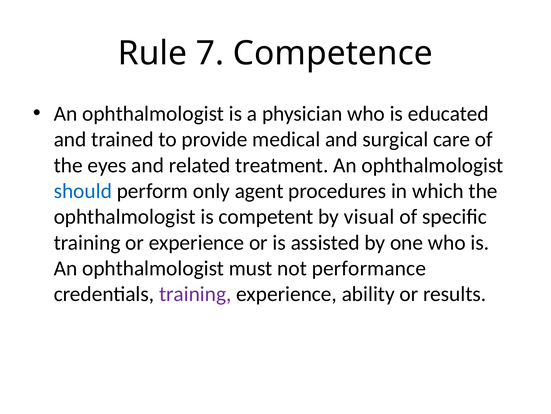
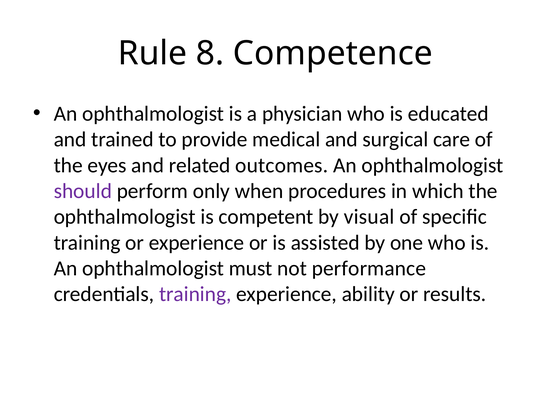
7: 7 -> 8 (210, 53)
treatment: treatment -> outcomes (282, 165)
should colour: blue -> purple (83, 191)
agent: agent -> when (259, 191)
